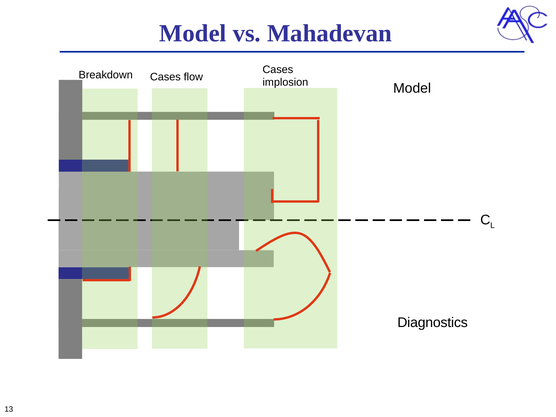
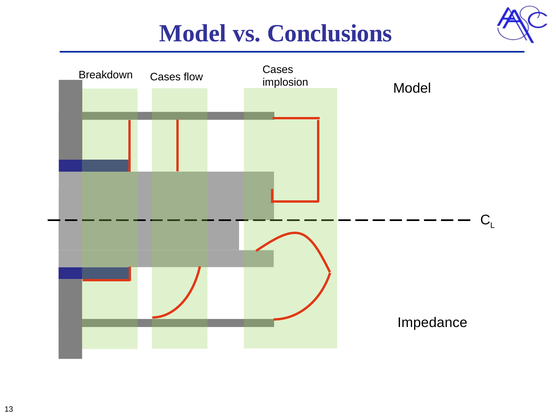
Mahadevan: Mahadevan -> Conclusions (330, 33)
Diagnostics: Diagnostics -> Impedance (432, 323)
